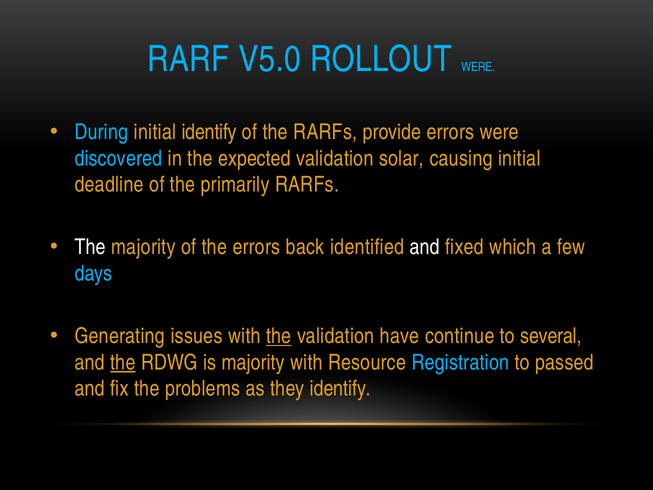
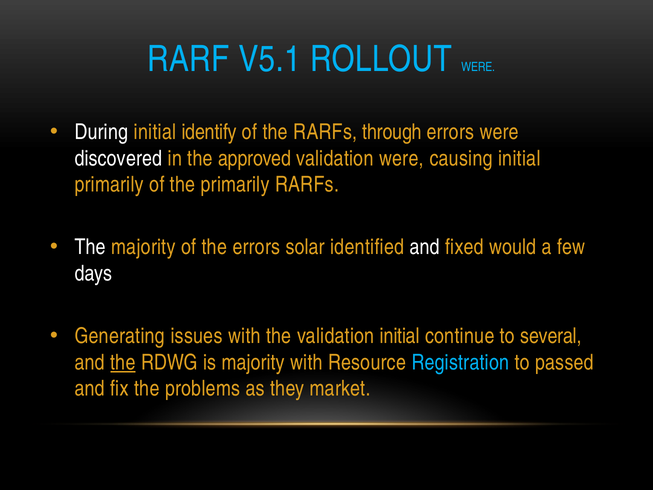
V5.0: V5.0 -> V5.1 (270, 59)
During colour: light blue -> white (101, 132)
provide: provide -> through (392, 132)
discovered colour: light blue -> white (118, 158)
expected: expected -> approved (255, 158)
validation solar: solar -> were (401, 158)
deadline: deadline -> primarily (109, 184)
back: back -> solar (305, 247)
which: which -> would (513, 247)
days colour: light blue -> white (93, 273)
the underline: present -> none (279, 336)
validation have: have -> initial (400, 336)
they identify: identify -> market (340, 388)
